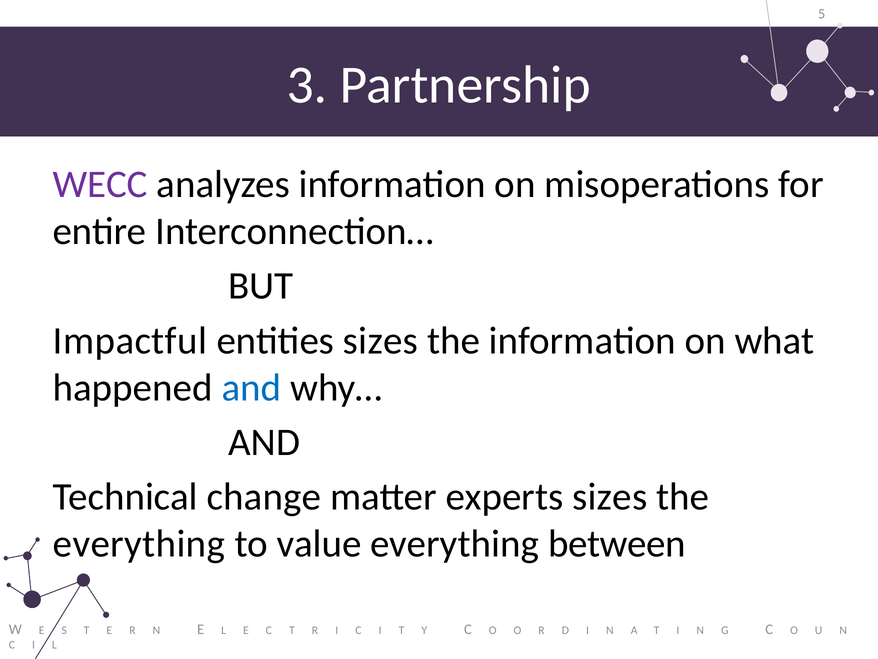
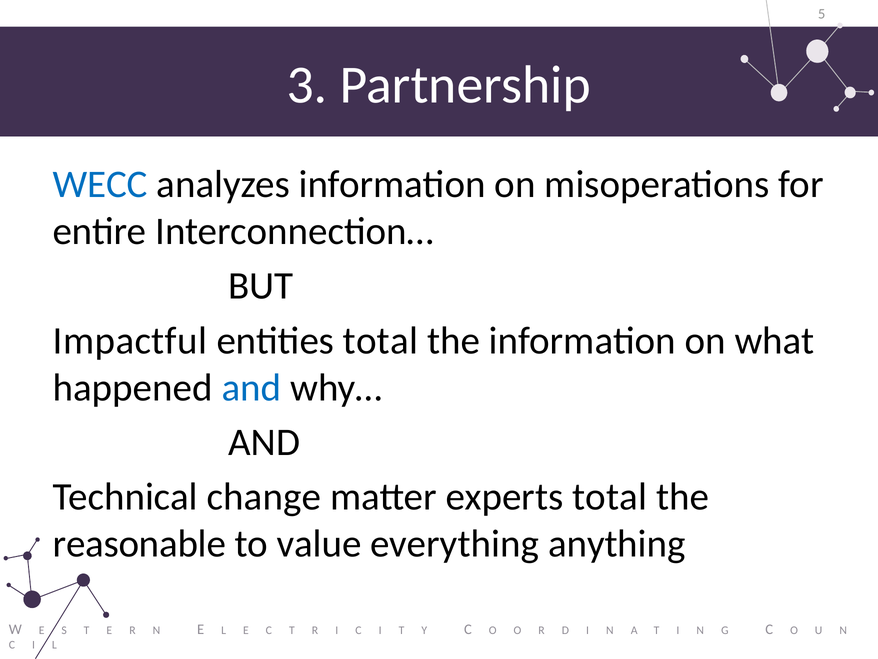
WECC colour: purple -> blue (100, 184)
entities sizes: sizes -> total (381, 340)
experts sizes: sizes -> total (610, 497)
everything: everything -> reasonable (139, 544)
between: between -> anything (617, 544)
